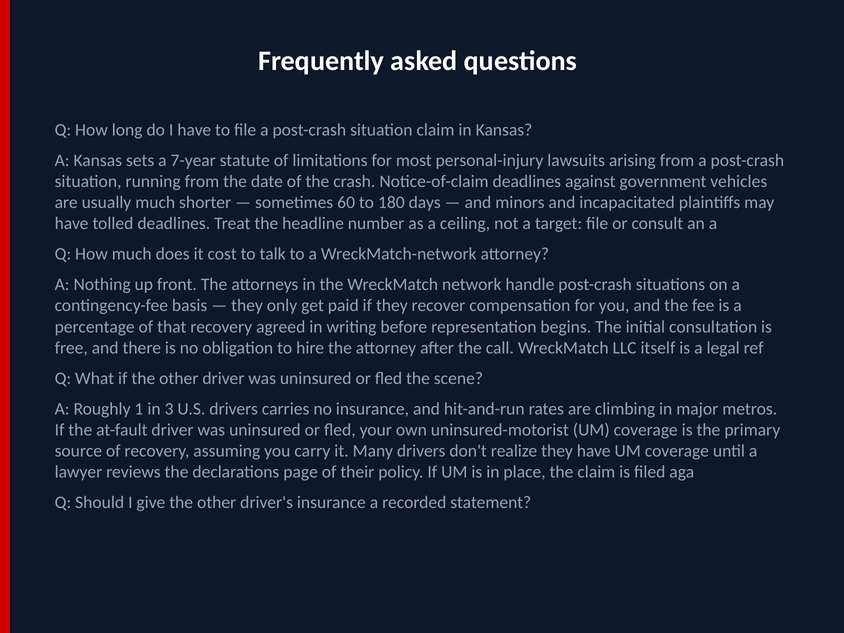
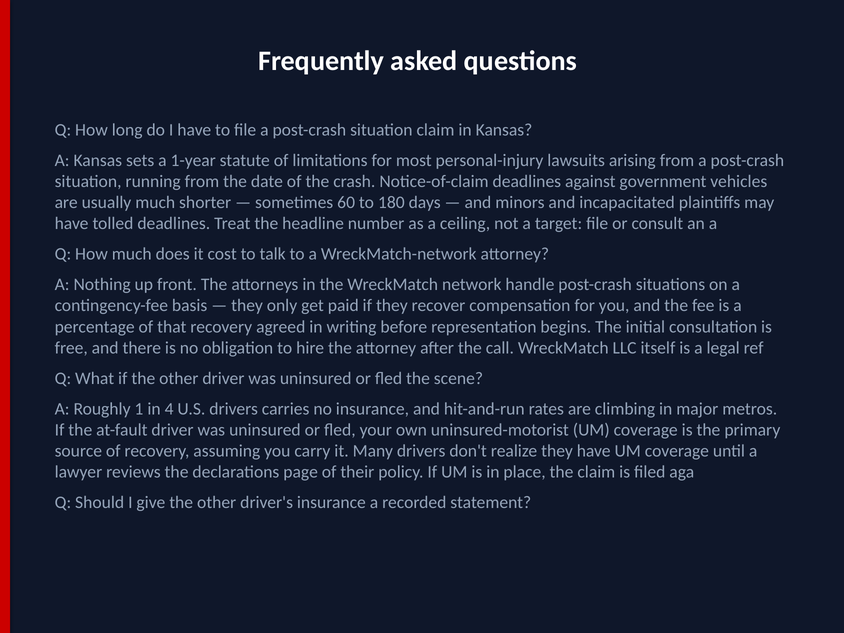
7-year: 7-year -> 1-year (193, 160)
3: 3 -> 4 (169, 409)
